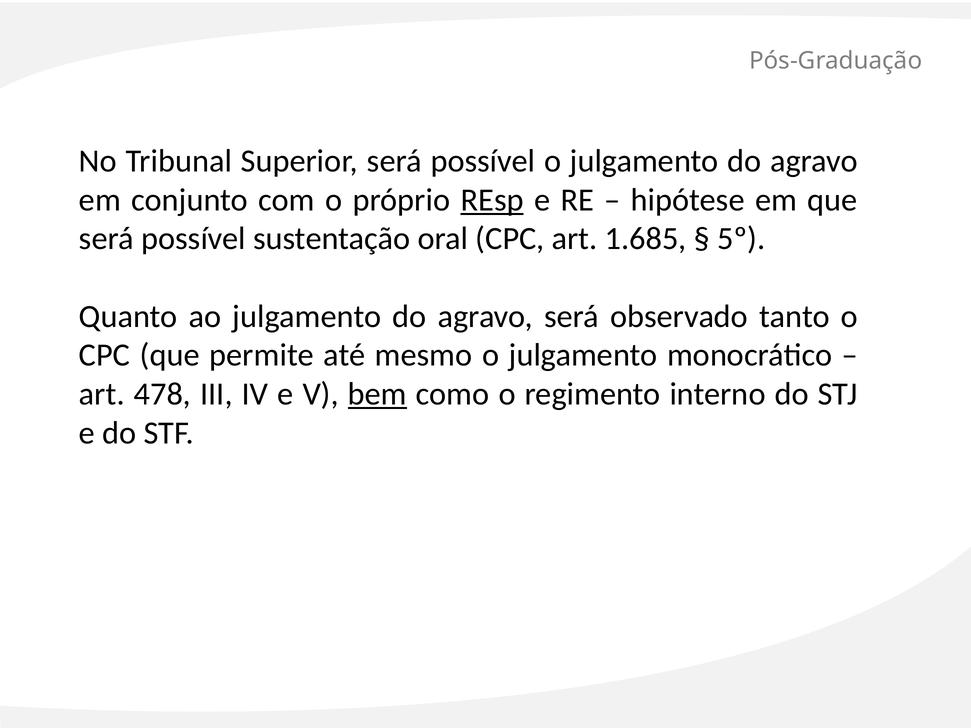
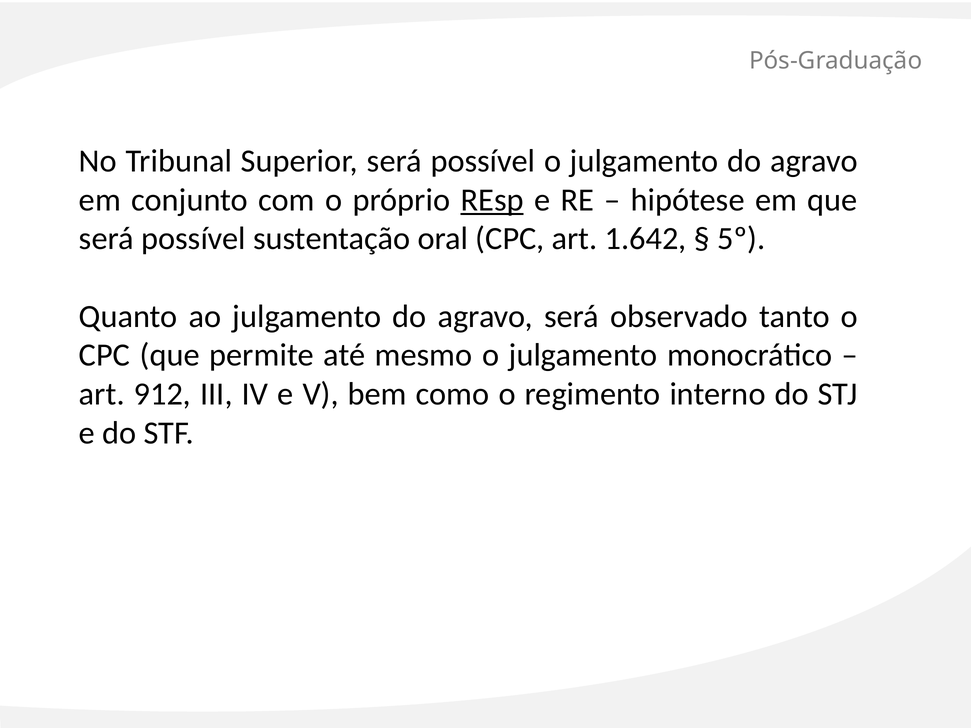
1.685: 1.685 -> 1.642 (646, 239)
478: 478 -> 912 (162, 394)
bem underline: present -> none (377, 394)
